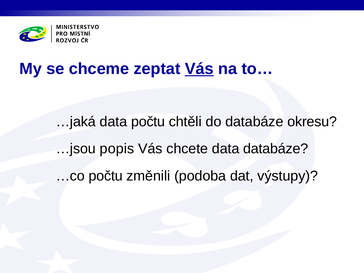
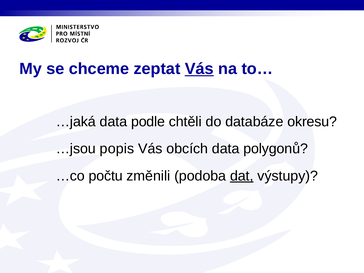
data počtu: počtu -> podle (148, 122)
chcete: chcete -> obcích (187, 149)
data databáze: databáze -> polygonů (276, 149)
dat underline: none -> present (242, 176)
